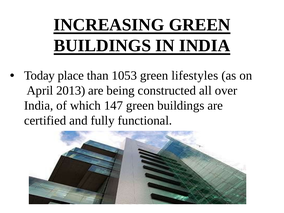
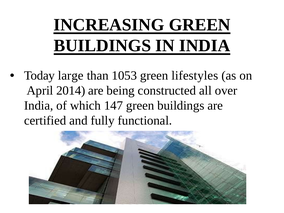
place: place -> large (71, 76)
2013: 2013 -> 2014 (71, 91)
